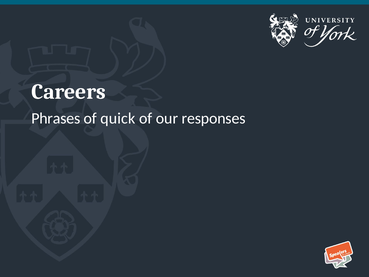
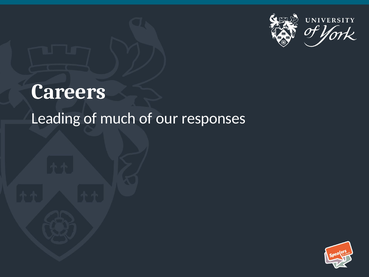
Phrases: Phrases -> Leading (56, 118)
quick: quick -> much (118, 118)
